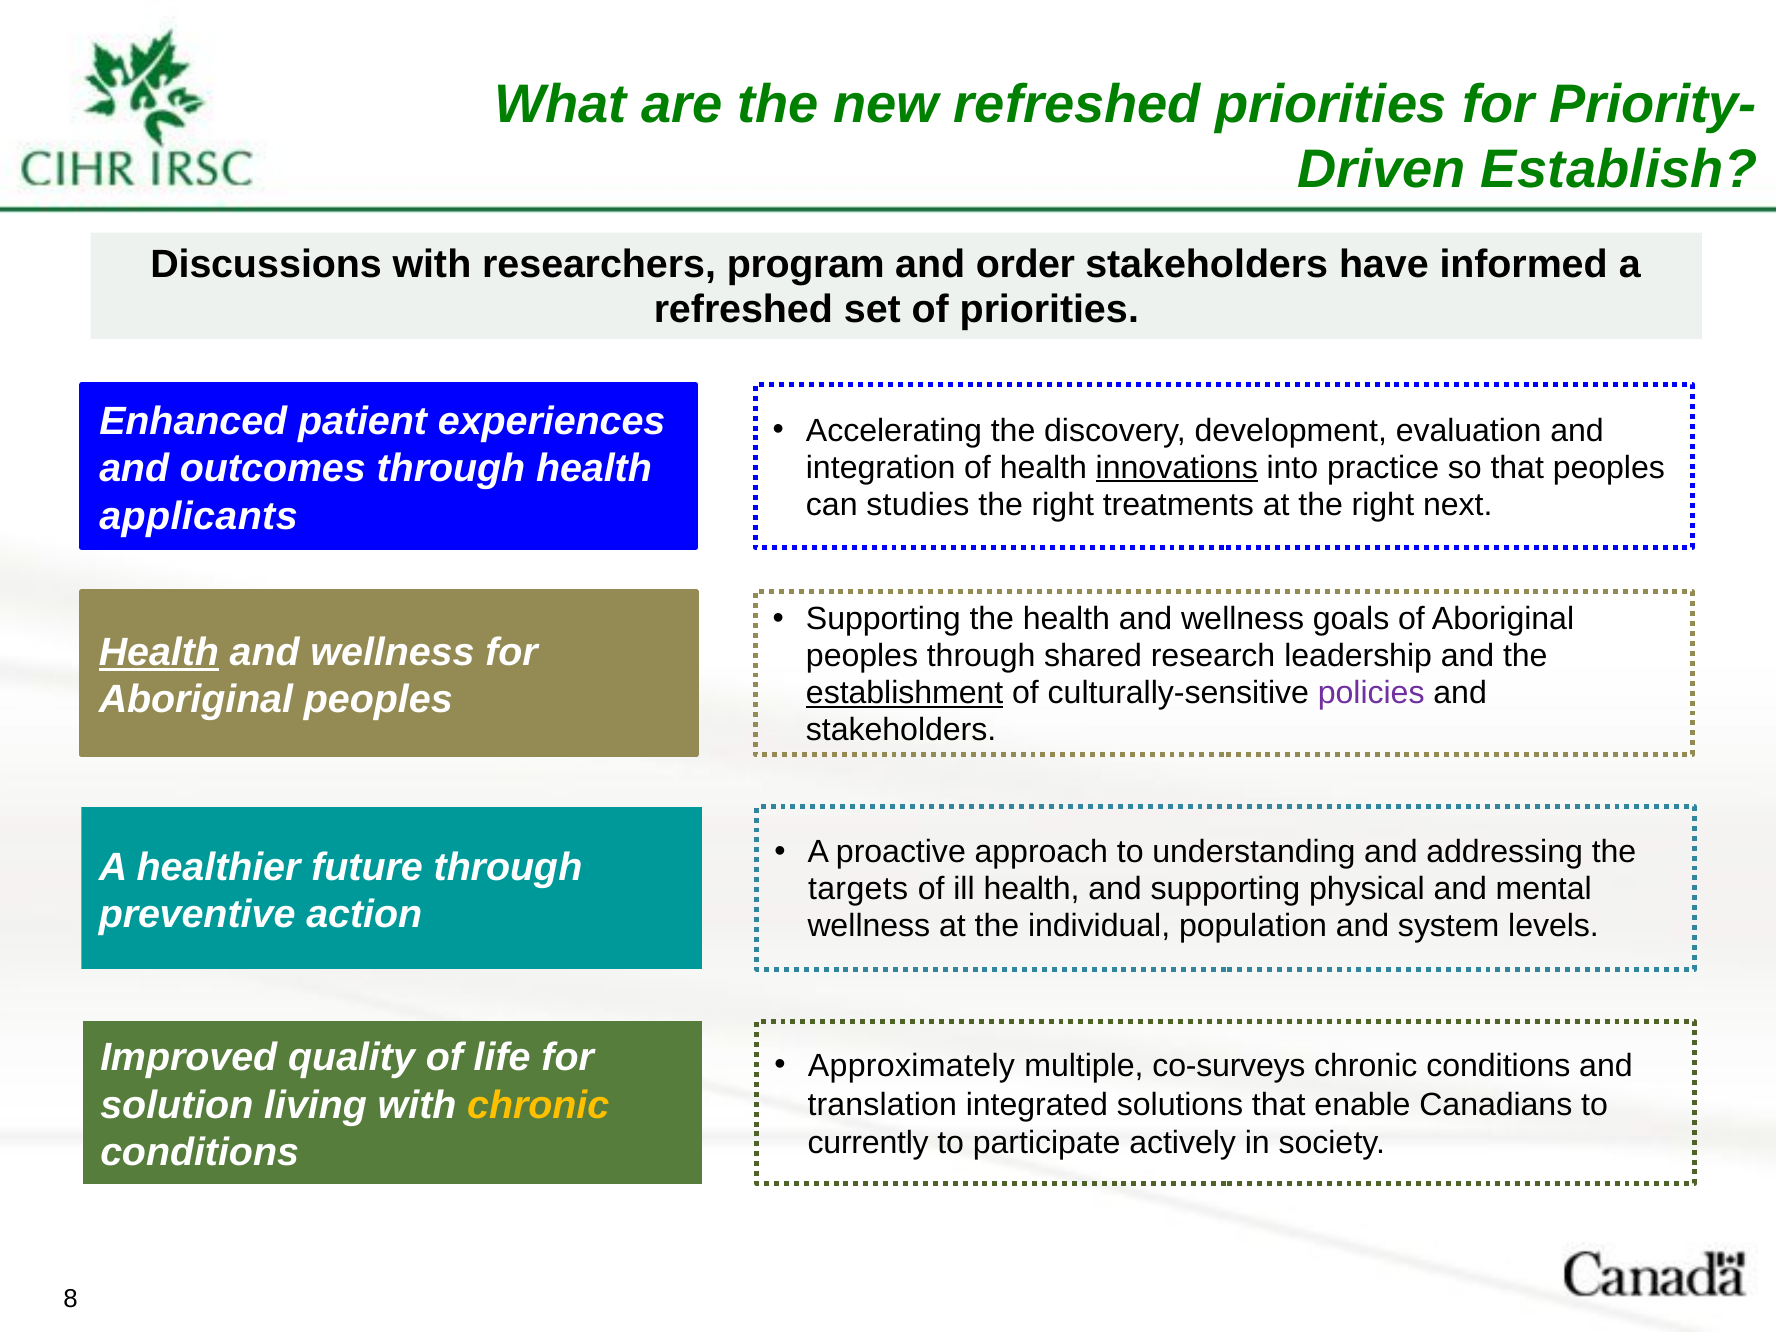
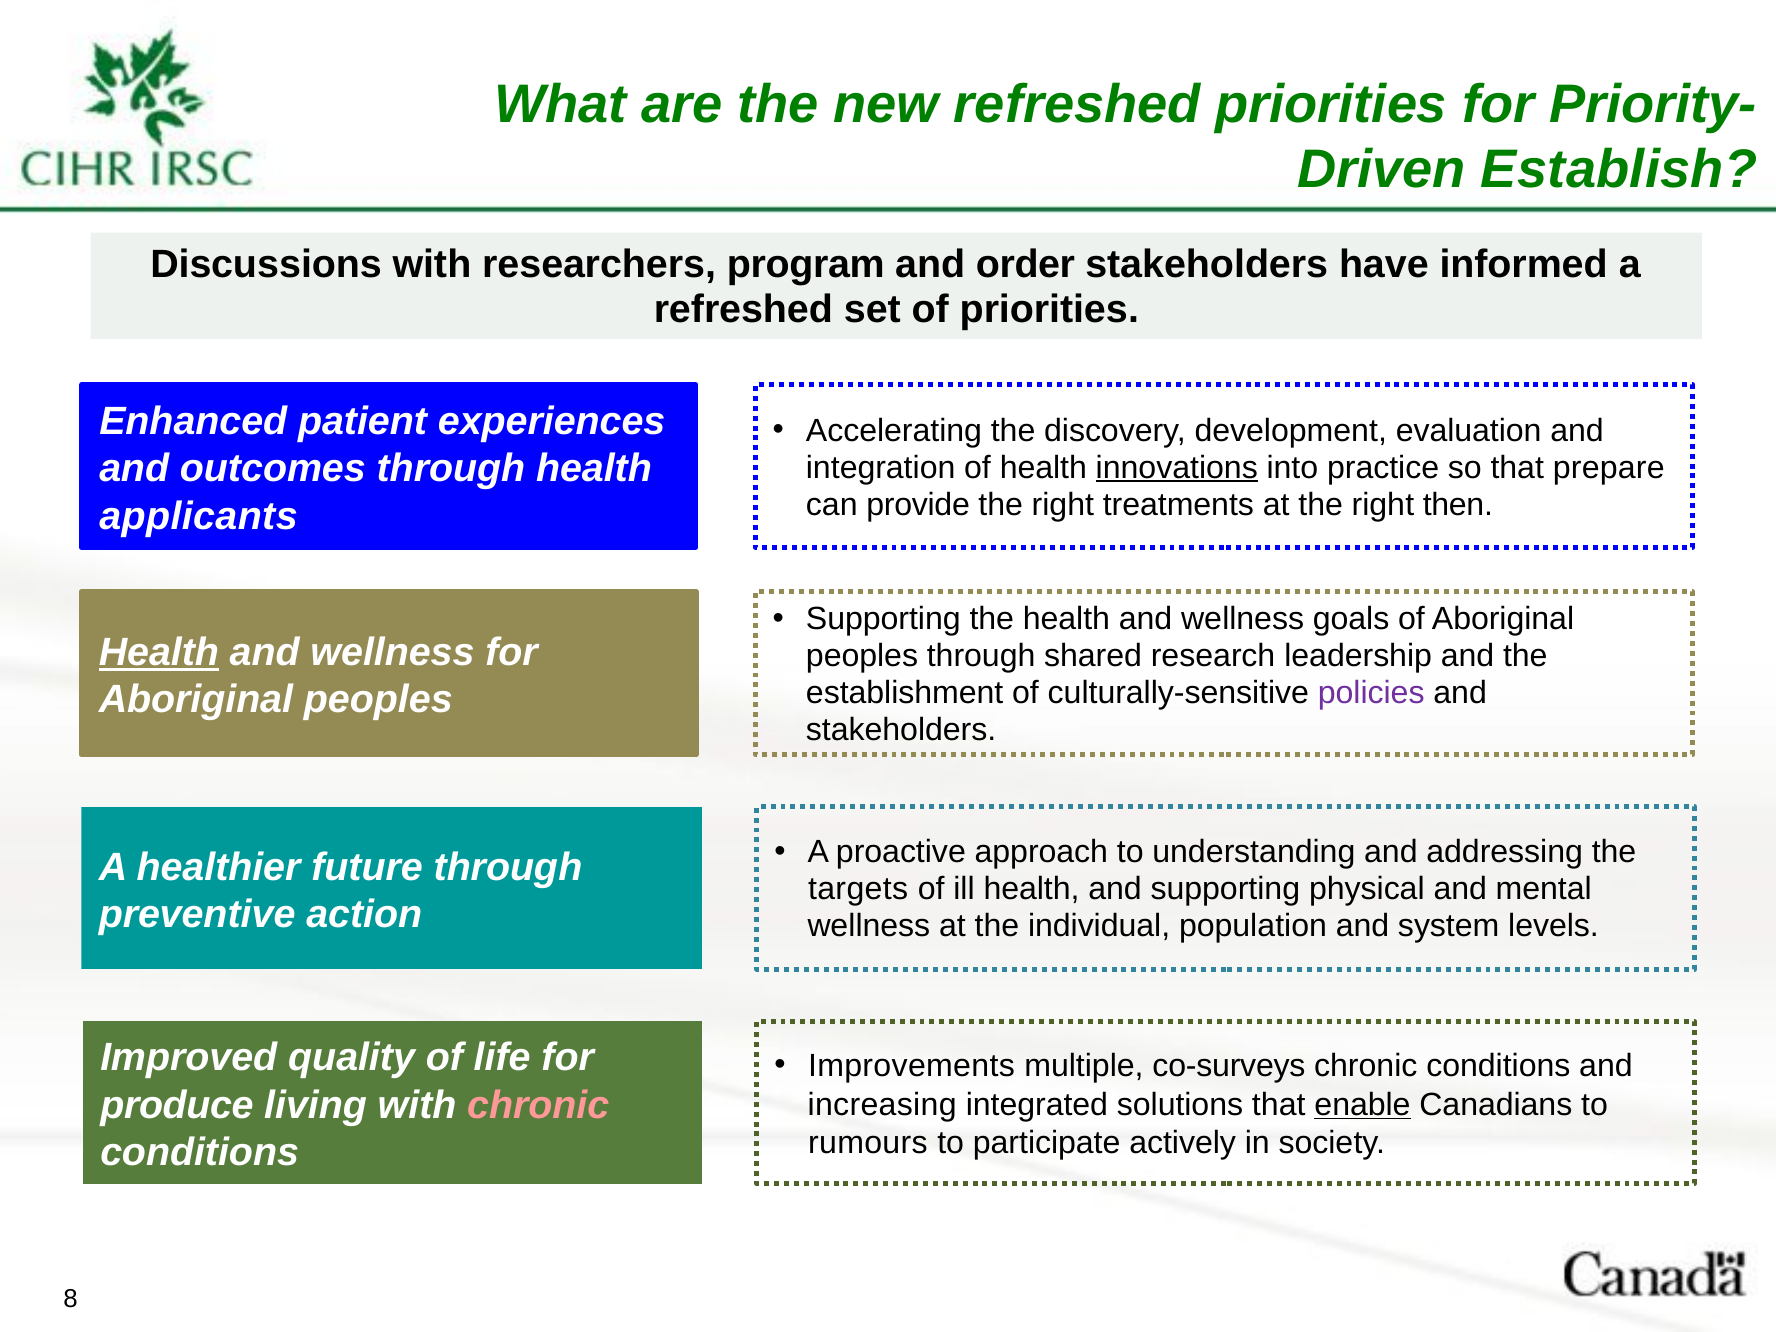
that peoples: peoples -> prepare (1609, 468)
studies: studies -> provide (918, 505)
next: next -> then (1458, 505)
establishment underline: present -> none (905, 693)
Approximately: Approximately -> Improvements (911, 1066)
solution: solution -> produce (177, 1105)
chronic colour: yellow -> pink (538, 1105)
translation: translation -> increasing (882, 1105)
enable underline: none -> present (1363, 1105)
currently: currently -> rumours (868, 1143)
